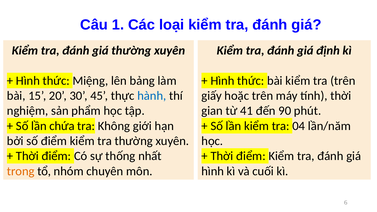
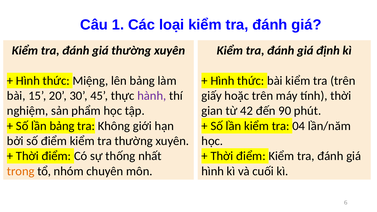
hành colour: blue -> purple (152, 96)
41: 41 -> 42 (247, 111)
lần chứa: chứa -> bảng (62, 126)
